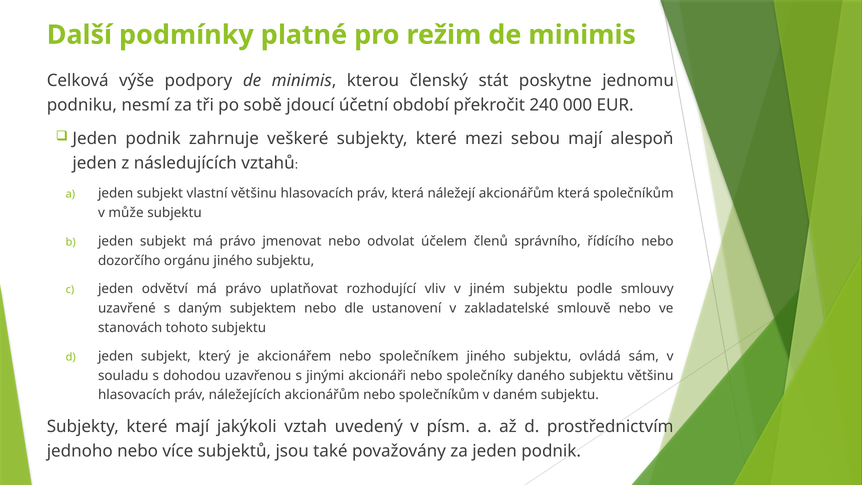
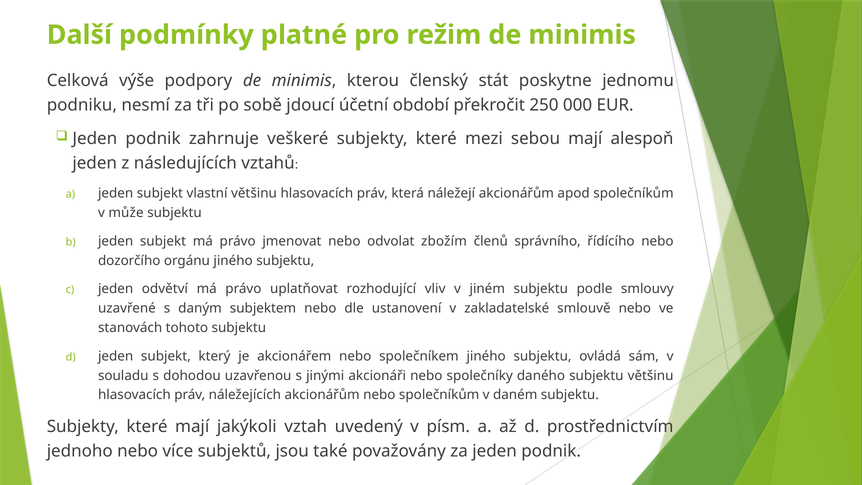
240: 240 -> 250 (544, 105)
akcionářům která: která -> apod (574, 193)
účelem: účelem -> zbožím (444, 241)
